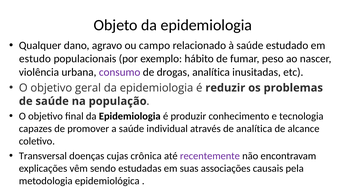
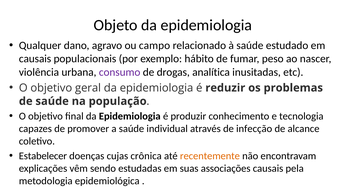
estudo: estudo -> causais (35, 59)
de analítica: analítica -> infecção (254, 129)
Transversal: Transversal -> Estabelecer (43, 156)
recentemente colour: purple -> orange (210, 156)
